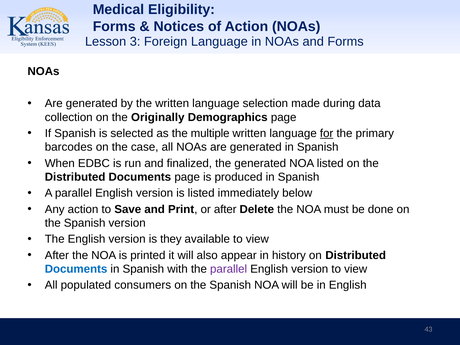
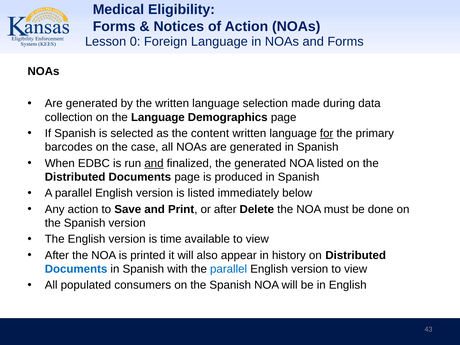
3: 3 -> 0 (135, 41)
the Originally: Originally -> Language (158, 117)
multiple: multiple -> content (210, 133)
and underline: none -> present (154, 163)
they: they -> time (171, 239)
parallel colour: purple -> blue (229, 269)
